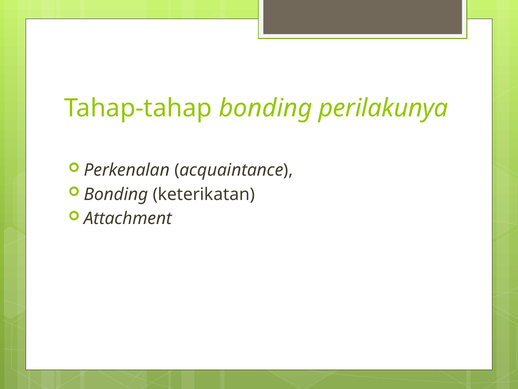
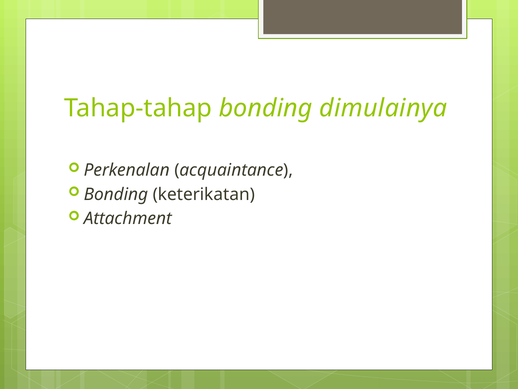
perilakunya: perilakunya -> dimulainya (383, 108)
